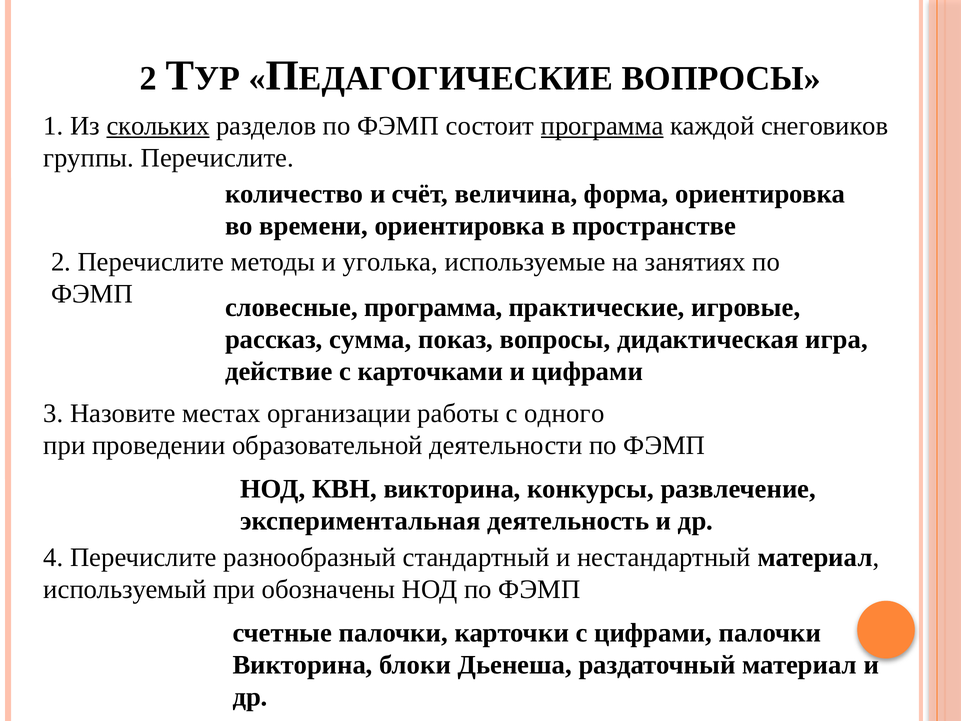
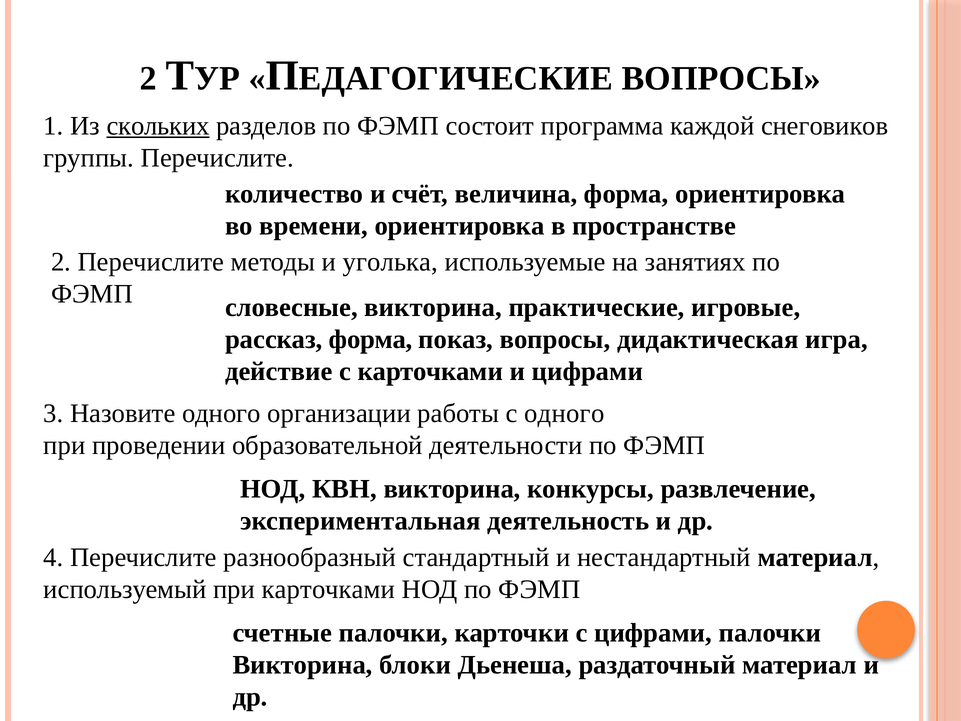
программа underline: present -> none (602, 126)
словесные программа: программа -> викторина (433, 307)
рассказ сумма: сумма -> форма (371, 339)
Назовите местах: местах -> одного (221, 413)
при обозначены: обозначены -> карточками (329, 589)
